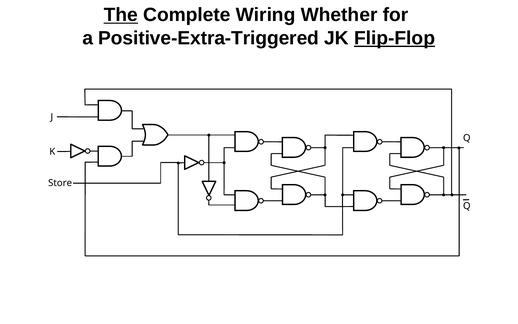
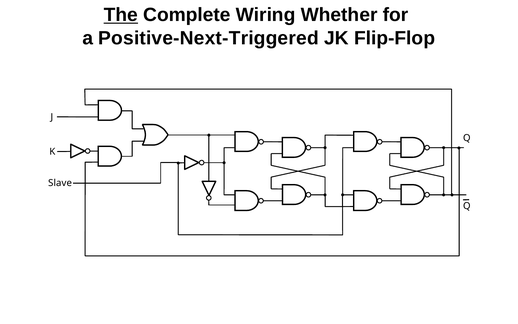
Positive-Extra-Triggered: Positive-Extra-Triggered -> Positive-Next-Triggered (209, 38)
Flip-Flop underline: present -> none (395, 38)
Store: Store -> Slave (60, 183)
